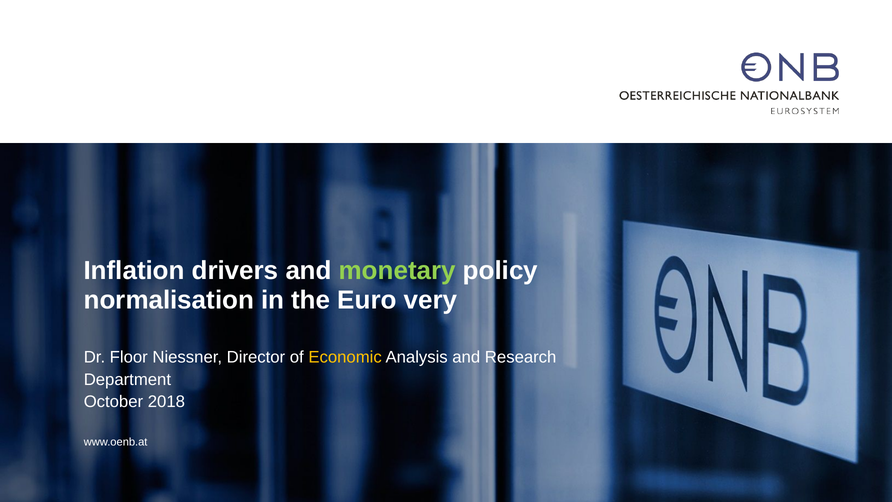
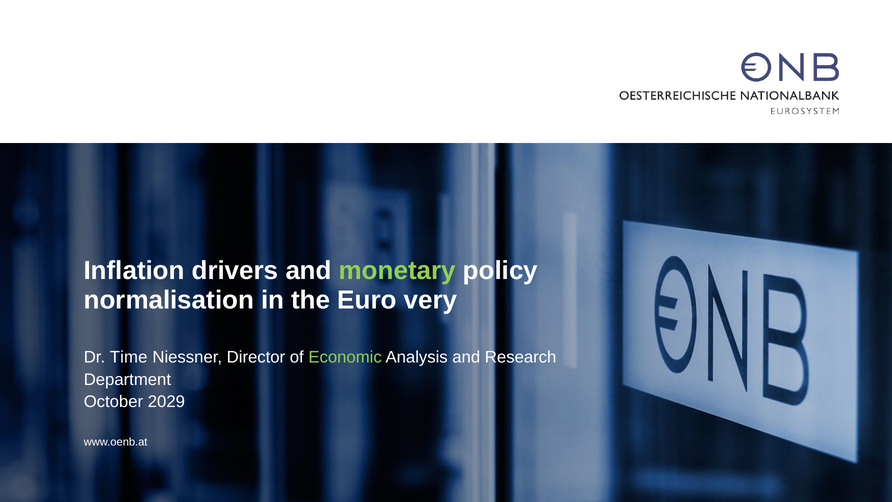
Floor: Floor -> Time (129, 357)
Economic colour: yellow -> light green (345, 357)
2018: 2018 -> 2029 (166, 402)
